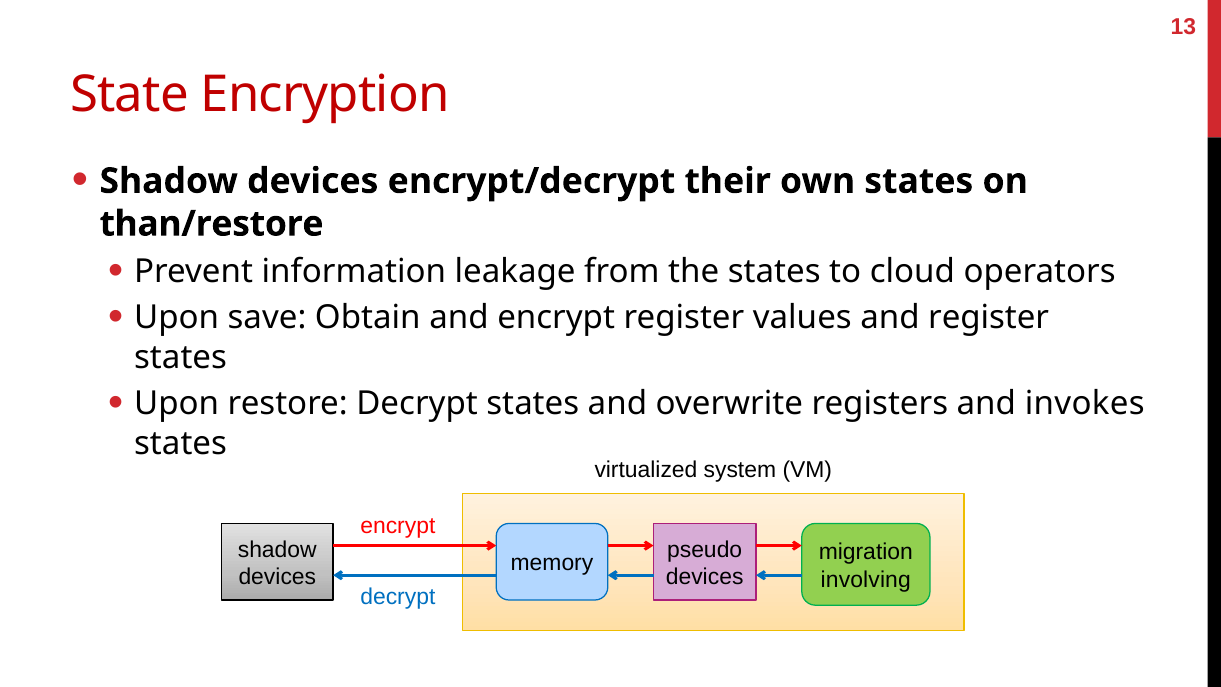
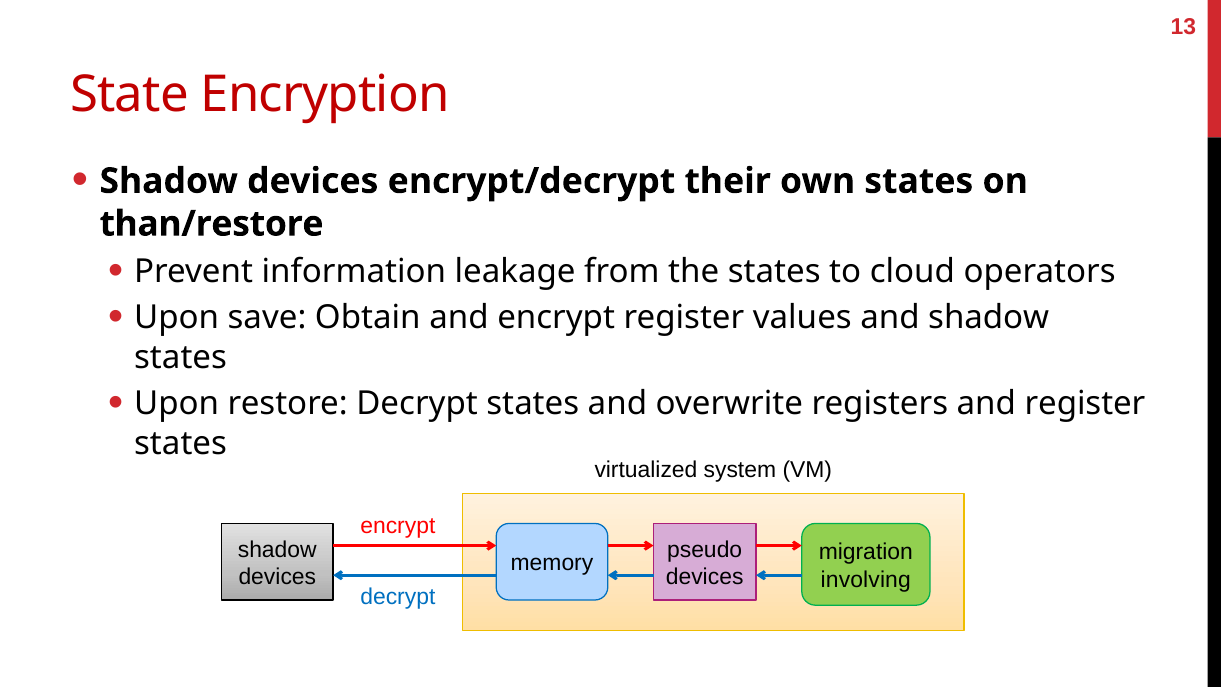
and register: register -> shadow (989, 318)
and invokes: invokes -> register (1085, 404)
